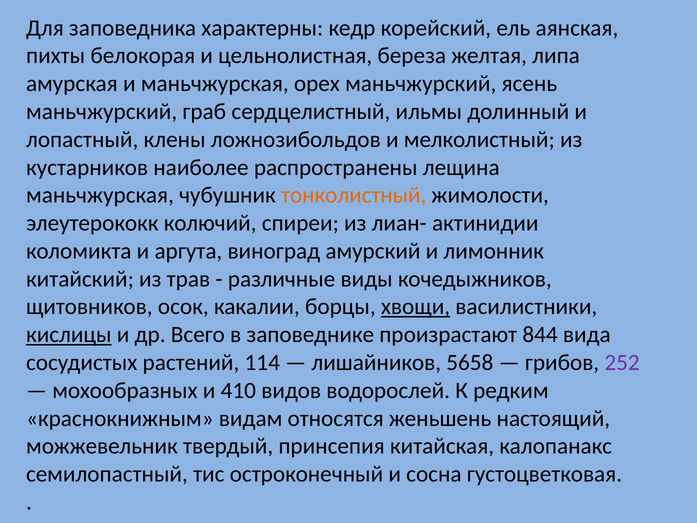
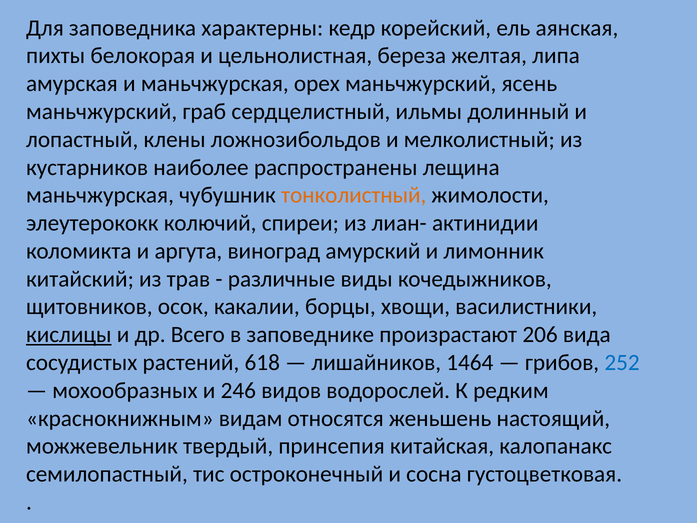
хвощи underline: present -> none (415, 307)
844: 844 -> 206 (540, 335)
114: 114 -> 618 (262, 362)
5658: 5658 -> 1464 (470, 362)
252 colour: purple -> blue (622, 362)
410: 410 -> 246 (238, 390)
